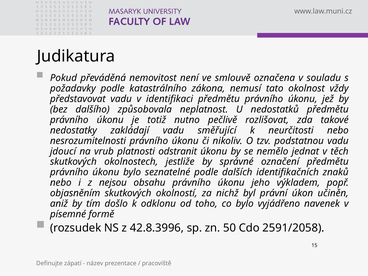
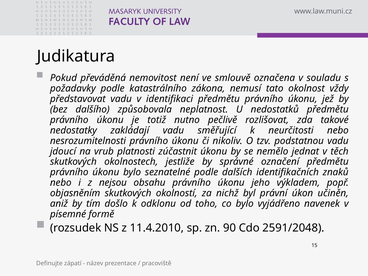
odstranit: odstranit -> zúčastnit (178, 151)
42.8.3996: 42.8.3996 -> 11.4.2010 (157, 228)
50: 50 -> 90 (230, 228)
2591/2058: 2591/2058 -> 2591/2048 (293, 228)
